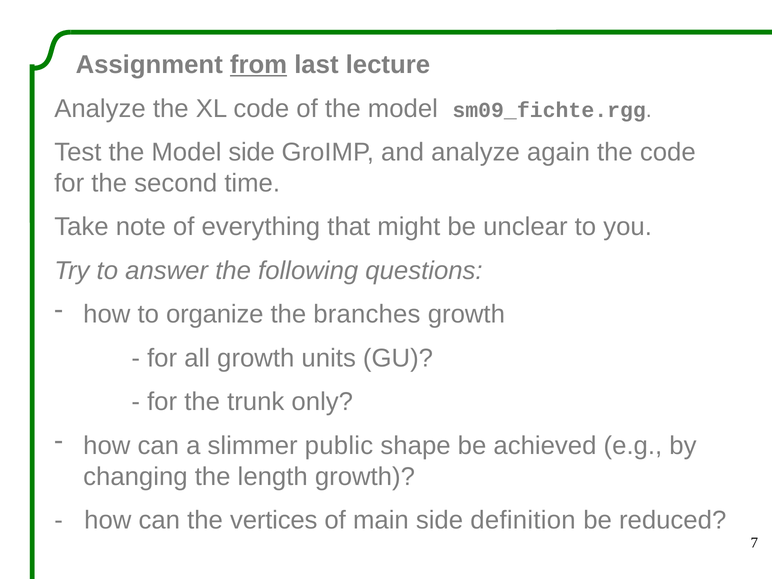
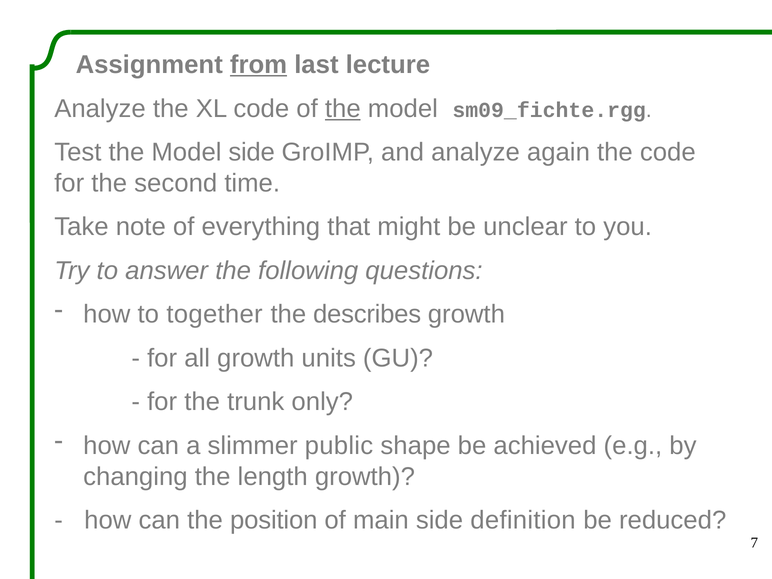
the underline: none -> present (343, 109)
organize: organize -> together (215, 314)
branches: branches -> describes (367, 314)
vertices: vertices -> position (274, 520)
